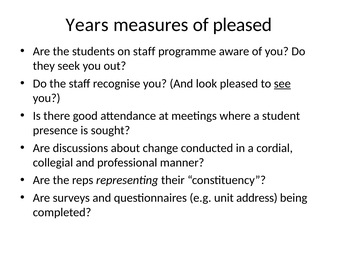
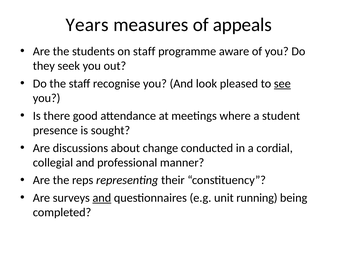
of pleased: pleased -> appeals (242, 25)
and underline: none -> present (102, 198)
address: address -> running (257, 198)
